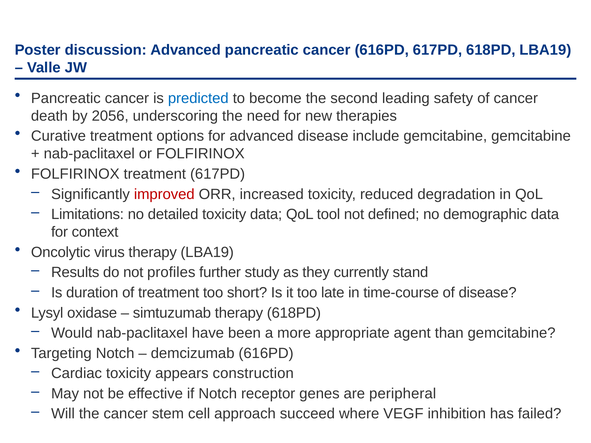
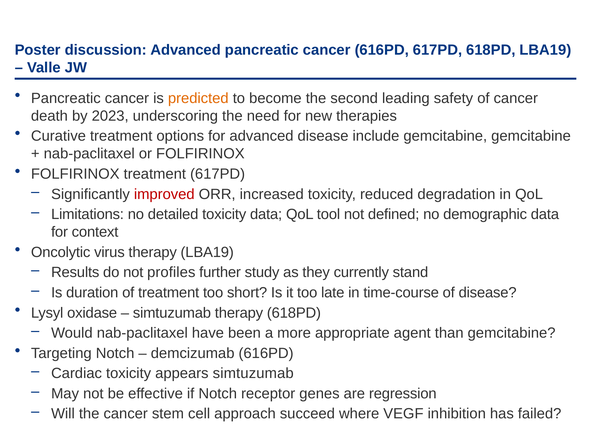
predicted colour: blue -> orange (198, 98)
2056: 2056 -> 2023 (110, 116)
appears construction: construction -> simtuzumab (253, 374)
peripheral: peripheral -> regression (403, 394)
